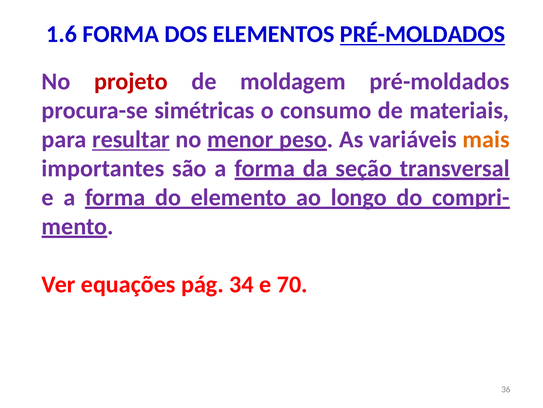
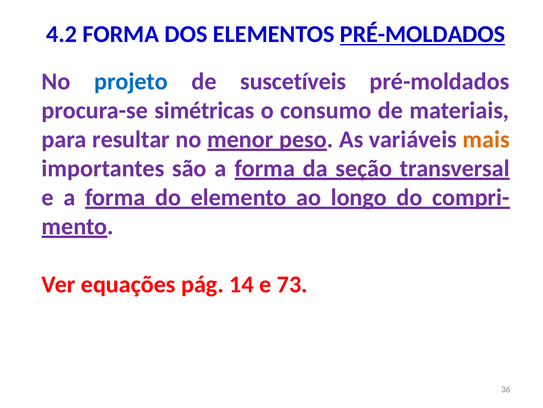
1.6: 1.6 -> 4.2 (62, 34)
projeto colour: red -> blue (131, 81)
moldagem: moldagem -> suscetíveis (293, 81)
resultar underline: present -> none (131, 139)
34: 34 -> 14 (242, 284)
70: 70 -> 73 (292, 284)
